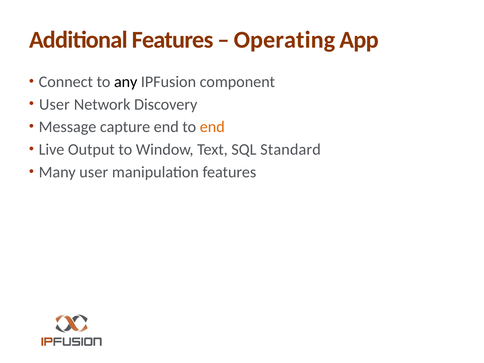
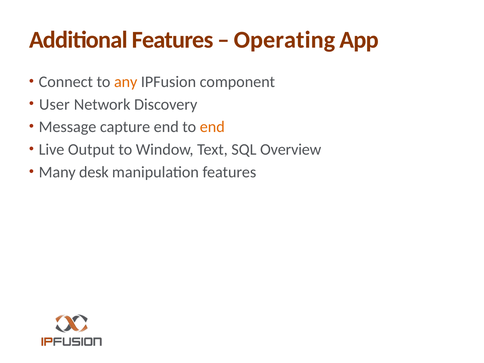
any colour: black -> orange (126, 82)
Standard: Standard -> Overview (291, 150)
Many user: user -> desk (94, 172)
